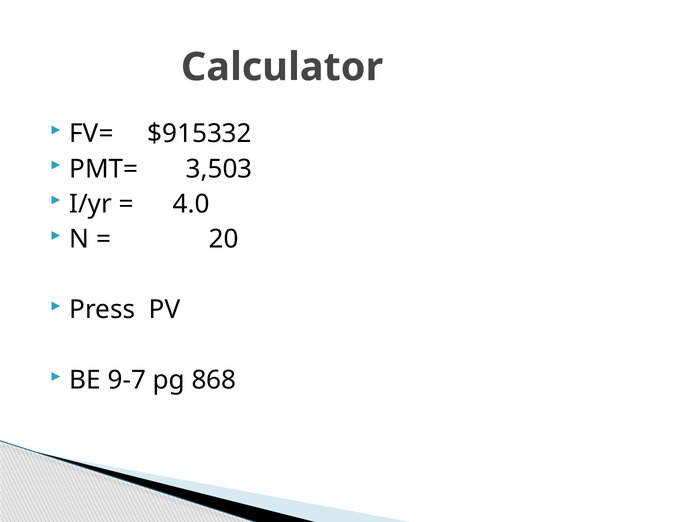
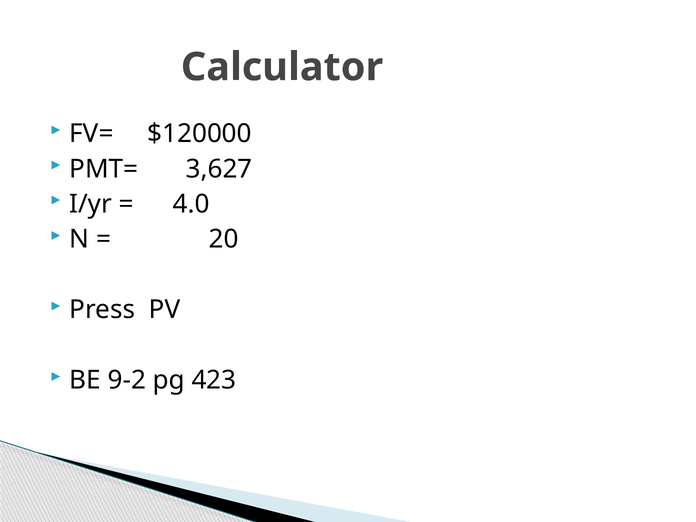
$915332: $915332 -> $120000 (200, 134)
3,503: 3,503 -> 3,627 (219, 169)
9-7: 9-7 -> 9-2 (127, 380)
868: 868 -> 423 (214, 380)
